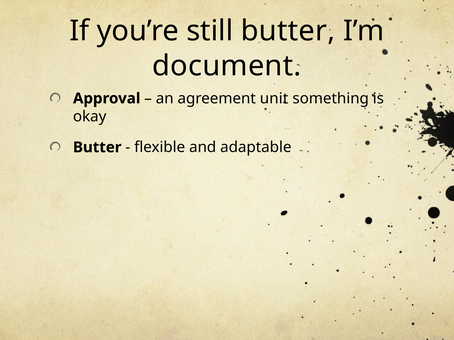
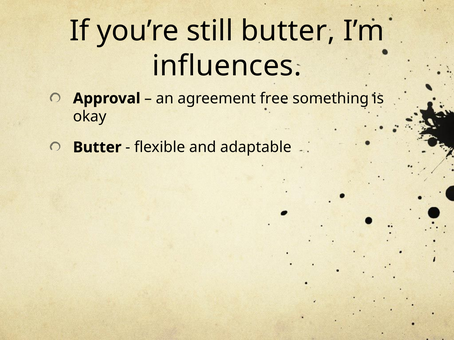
document: document -> influences (227, 66)
unit: unit -> free (274, 99)
